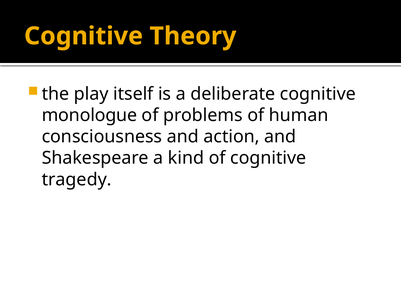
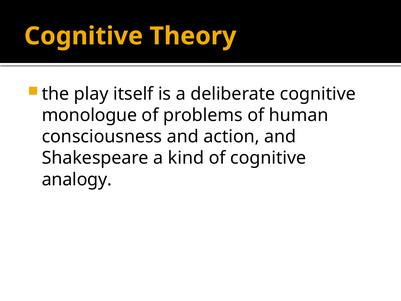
tragedy: tragedy -> analogy (77, 179)
